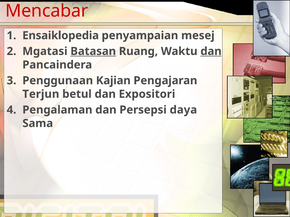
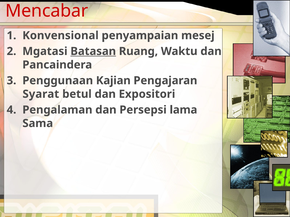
Ensaiklopedia: Ensaiklopedia -> Konvensional (61, 36)
dan underline: present -> none (211, 51)
Terjun: Terjun -> Syarat (41, 94)
daya: daya -> lama (183, 110)
